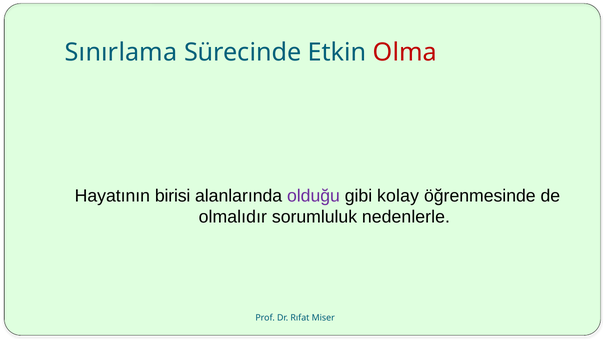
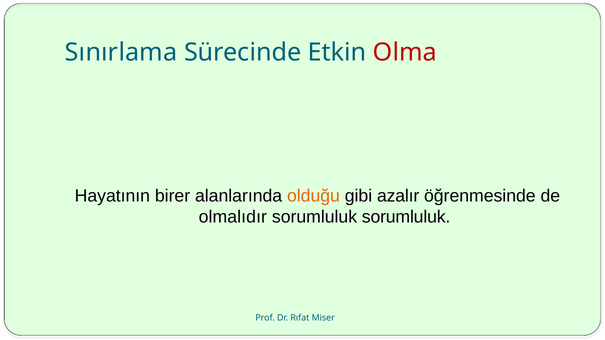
birisi: birisi -> birer (173, 196)
olduğu colour: purple -> orange (313, 196)
kolay: kolay -> azalır (398, 196)
sorumluluk nedenlerle: nedenlerle -> sorumluluk (406, 217)
